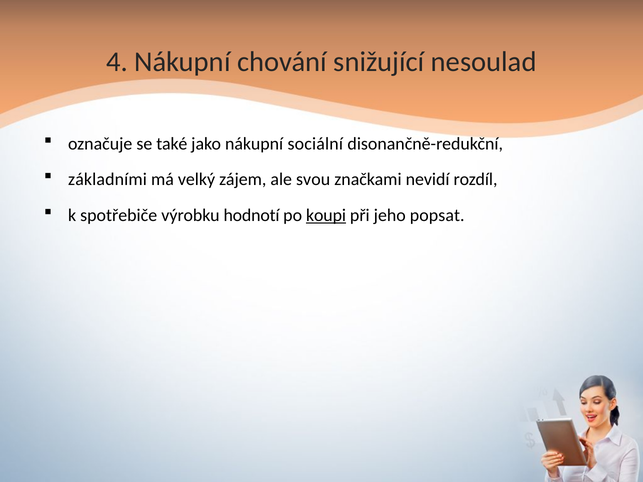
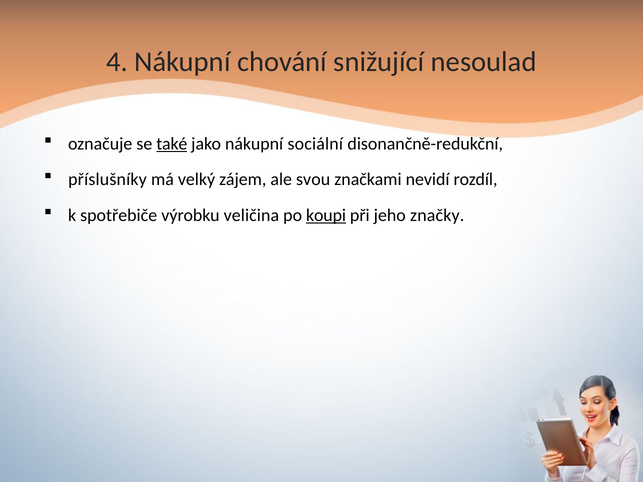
také underline: none -> present (172, 144)
základními: základními -> příslušníky (107, 180)
hodnotí: hodnotí -> veličina (251, 215)
popsat: popsat -> značky (437, 215)
